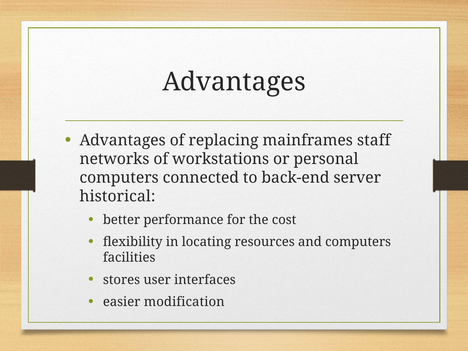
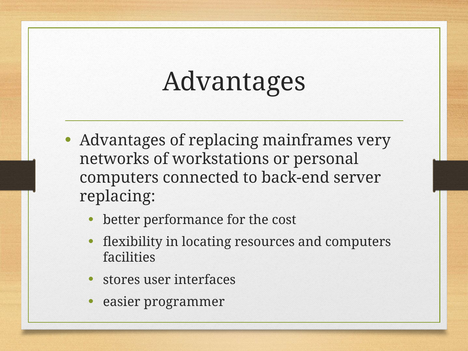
staff: staff -> very (374, 140)
historical: historical -> replacing (117, 196)
modification: modification -> programmer (184, 302)
